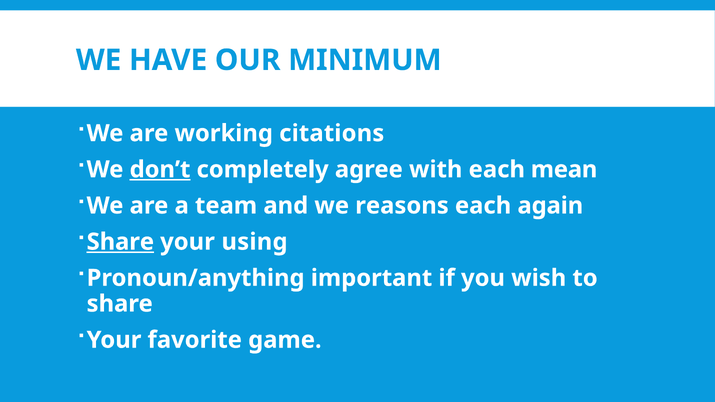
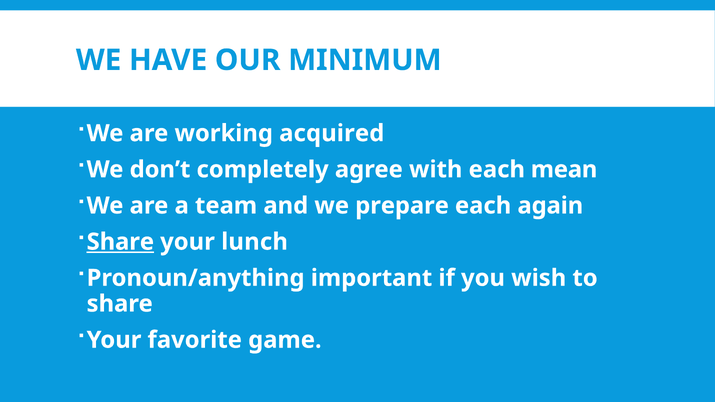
citations: citations -> acquired (332, 133)
don’t underline: present -> none (160, 170)
reasons: reasons -> prepare (402, 206)
using: using -> lunch (255, 242)
